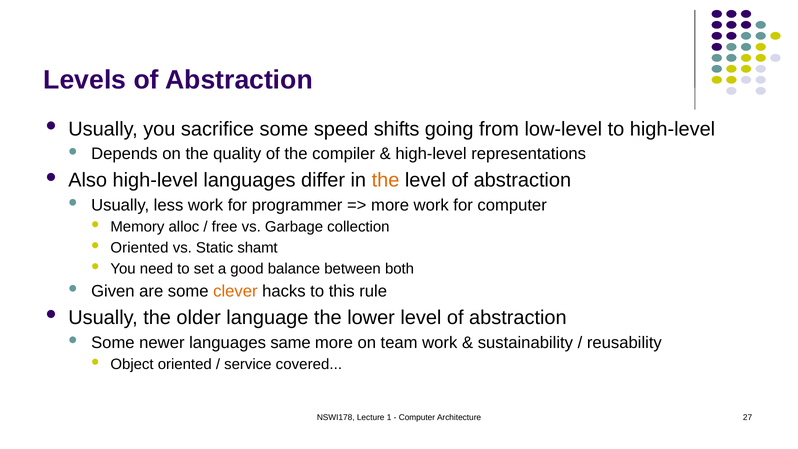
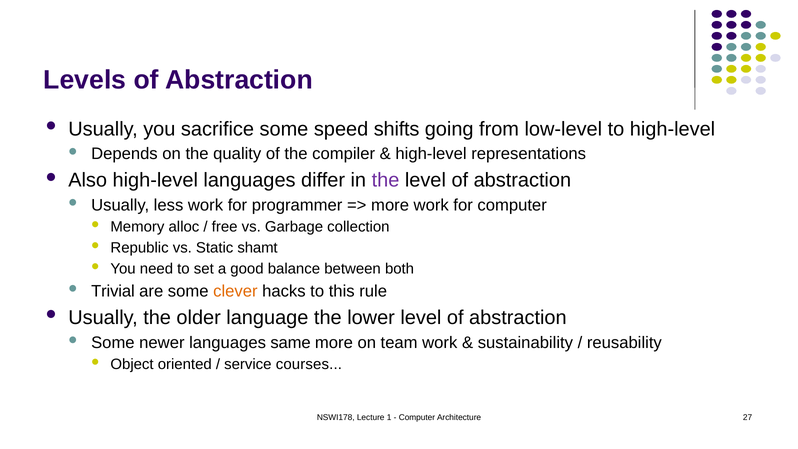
the colour: orange -> purple (386, 180)
Oriented: Oriented -> Republic (140, 248)
Given: Given -> Trivial (113, 291)
covered: covered -> courses (309, 364)
